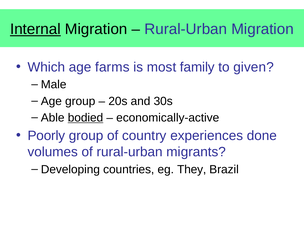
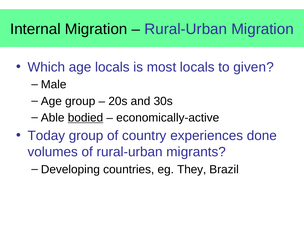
Internal underline: present -> none (35, 29)
age farms: farms -> locals (112, 67)
most family: family -> locals (197, 67)
Poorly: Poorly -> Today (46, 136)
